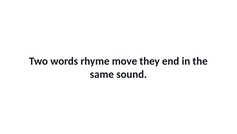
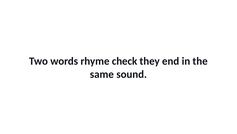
move: move -> check (125, 61)
